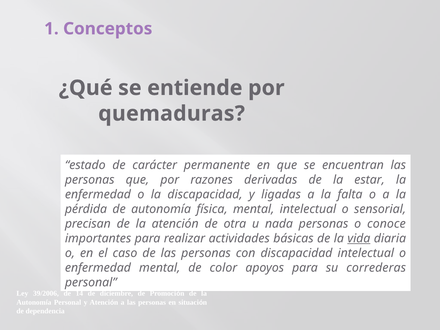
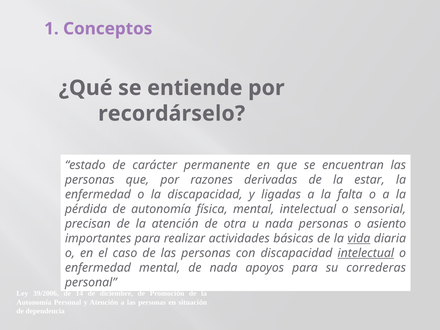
quemaduras: quemaduras -> recordárselo (172, 114)
conoce: conoce -> asiento (387, 224)
intelectual underline: none -> present (366, 253)
de color: color -> nada (224, 268)
